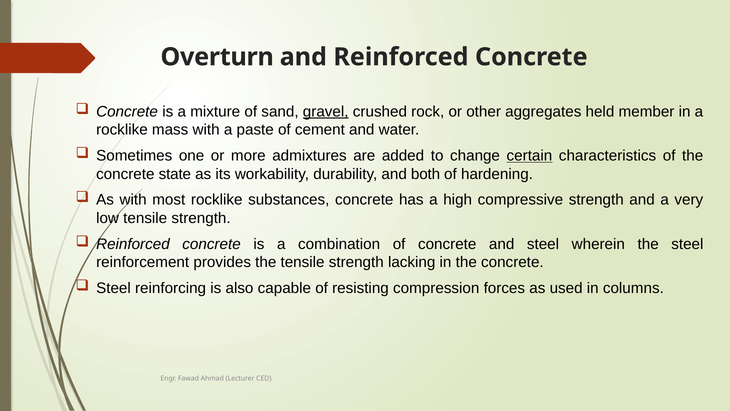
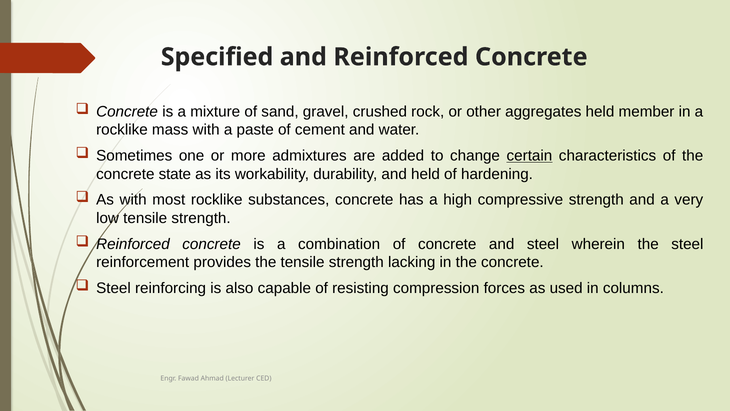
Overturn: Overturn -> Specified (217, 57)
gravel underline: present -> none (326, 111)
and both: both -> held (425, 174)
